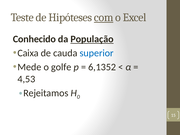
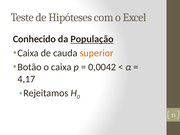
com underline: present -> none (104, 17)
superior colour: blue -> orange (97, 53)
Mede: Mede -> Botão (29, 67)
o golfe: golfe -> caixa (61, 67)
6,1352: 6,1352 -> 0,0042 (102, 67)
4,53: 4,53 -> 4,17 (26, 79)
